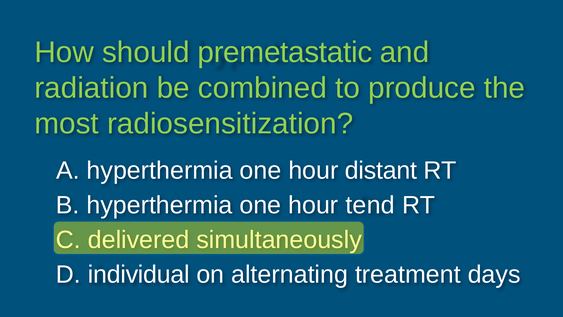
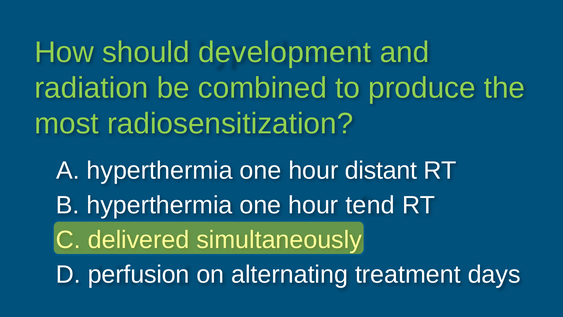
premetastatic: premetastatic -> development (285, 52)
individual: individual -> perfusion (139, 274)
